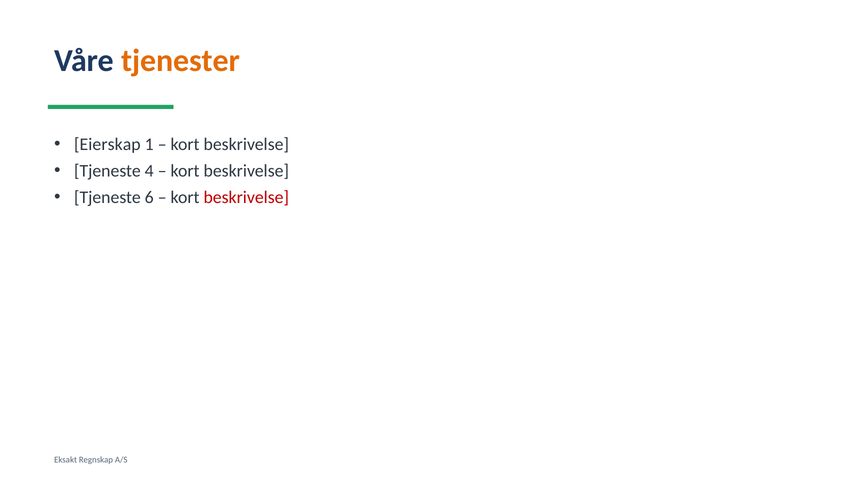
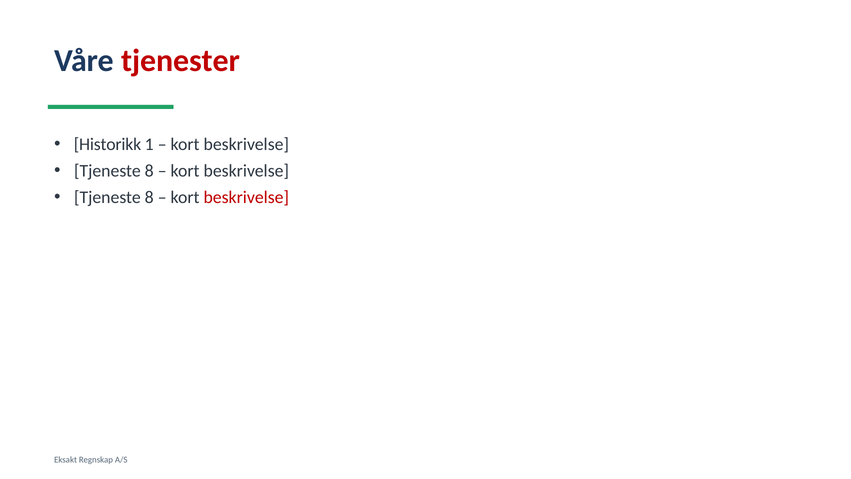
tjenester colour: orange -> red (181, 61)
Eierskap: Eierskap -> Historikk (108, 144)
4: 4 -> 8 (149, 171)
6: 6 -> 8 (149, 197)
